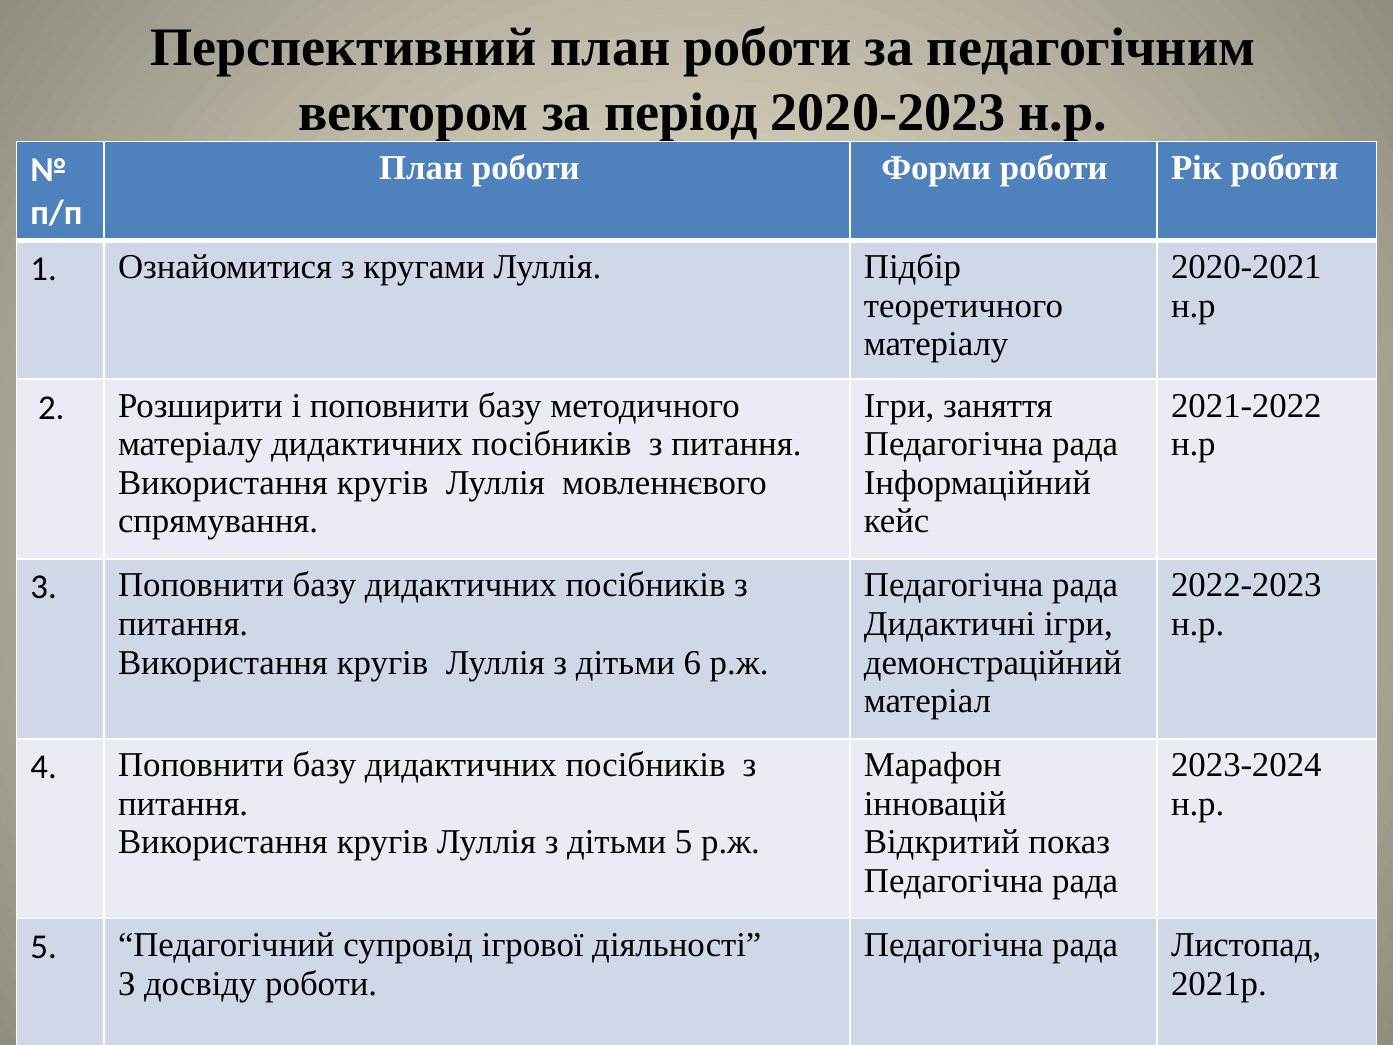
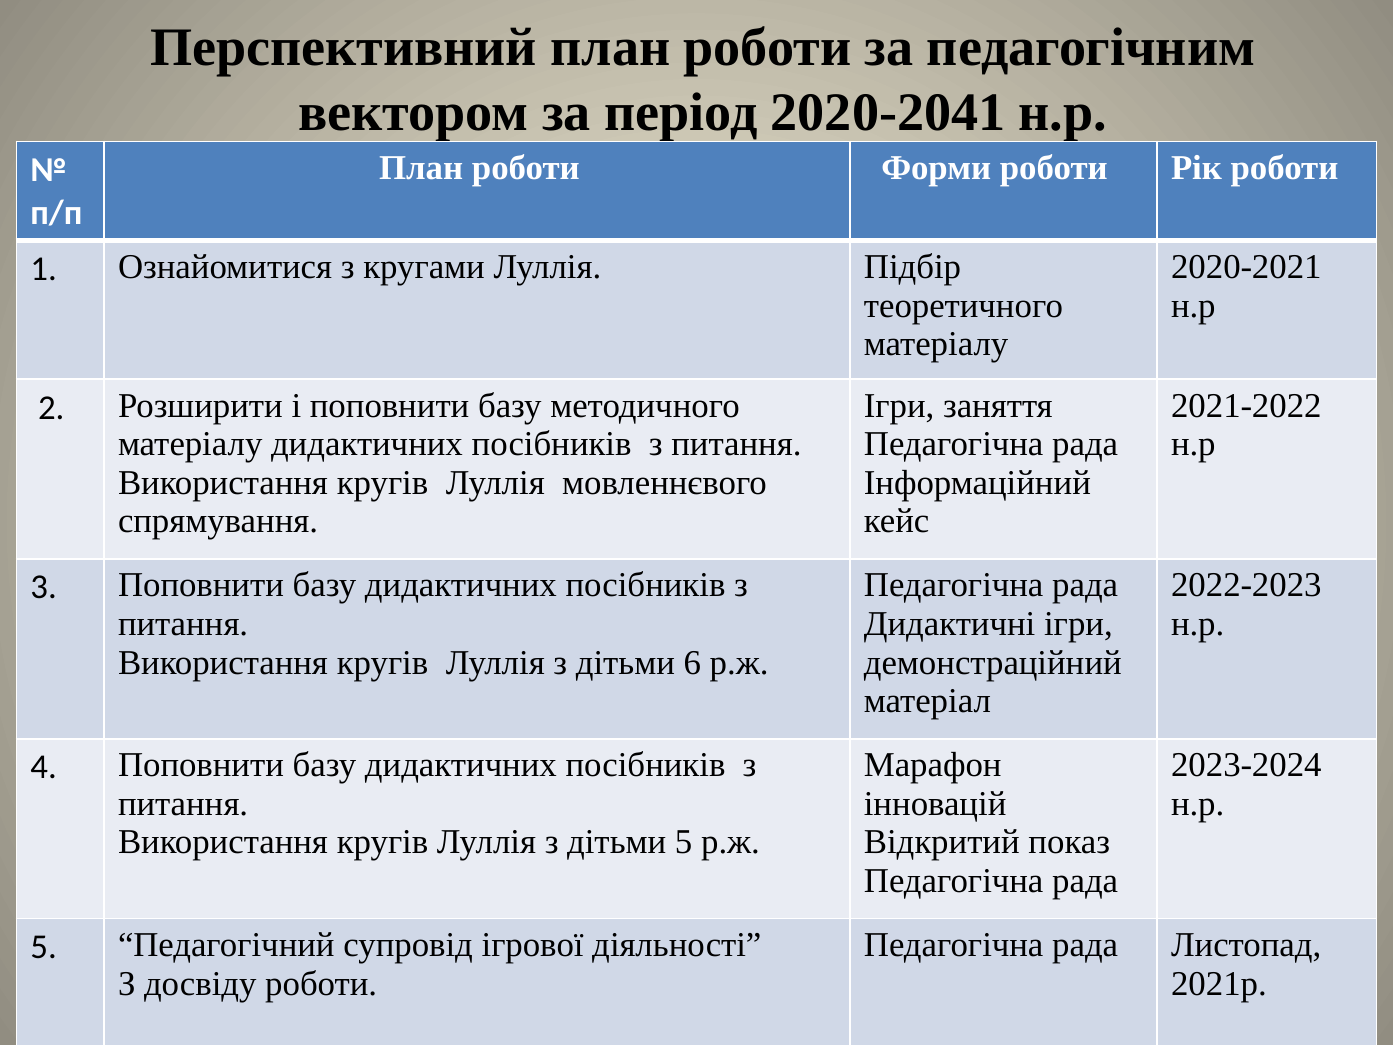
2020-2023: 2020-2023 -> 2020-2041 (888, 112)
